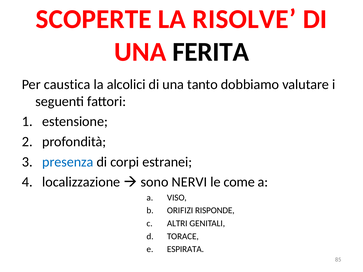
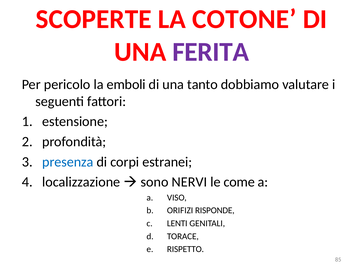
RISOLVE: RISOLVE -> COTONE (244, 19)
FERITA colour: black -> purple (211, 52)
caustica: caustica -> pericolo (67, 85)
alcolici: alcolici -> emboli (126, 85)
ALTRI: ALTRI -> LENTI (177, 224)
ESPIRATA: ESPIRATA -> RISPETTO (185, 249)
